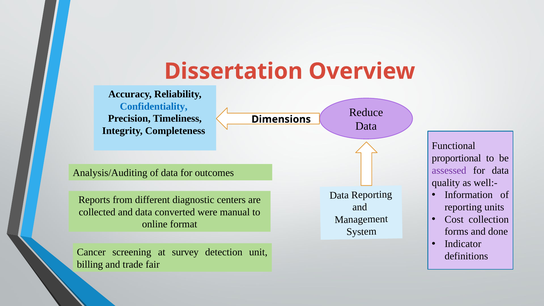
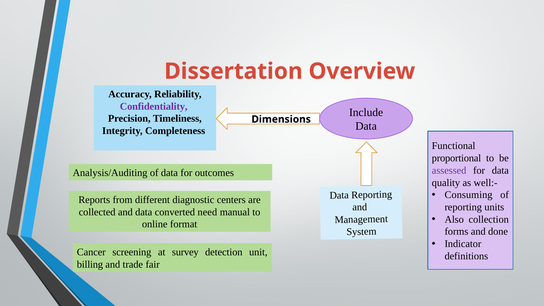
Confidentiality colour: blue -> purple (154, 106)
Reduce: Reduce -> Include (366, 113)
Information: Information -> Consuming (469, 195)
were: were -> need (207, 212)
Cost: Cost -> Also (454, 219)
